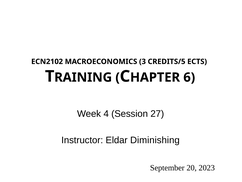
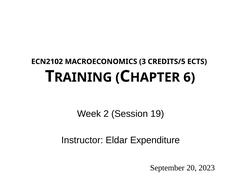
4: 4 -> 2 (106, 113)
27: 27 -> 19 (157, 113)
Diminishing: Diminishing -> Expenditure (155, 140)
